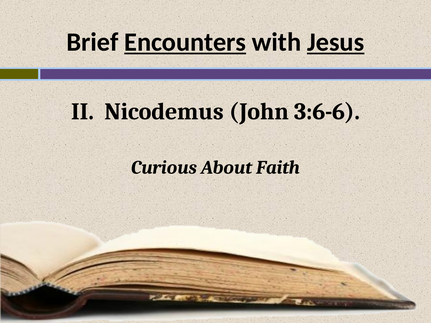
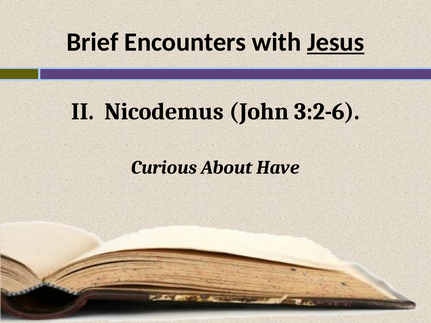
Encounters underline: present -> none (185, 42)
3:6-6: 3:6-6 -> 3:2-6 (327, 112)
Faith: Faith -> Have (278, 168)
